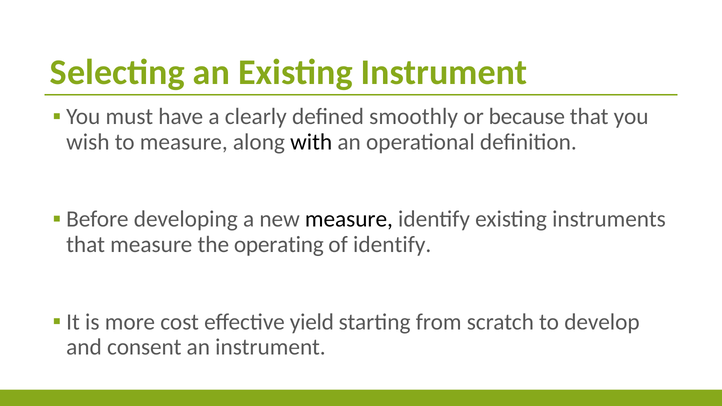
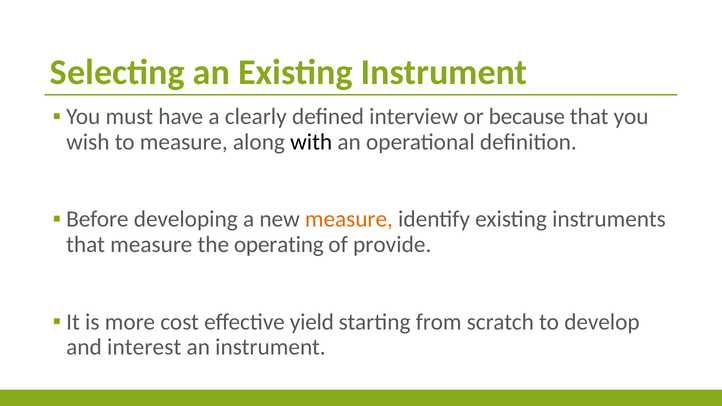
smoothly: smoothly -> interview (414, 117)
measure colour: black -> orange (349, 219)
of identify: identify -> provide (392, 245)
consent: consent -> interest (144, 347)
